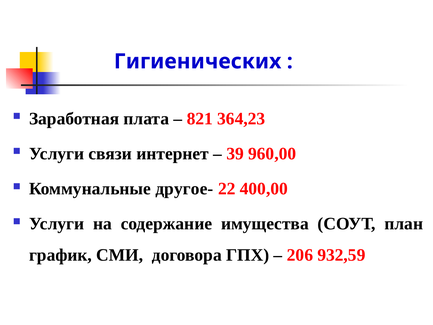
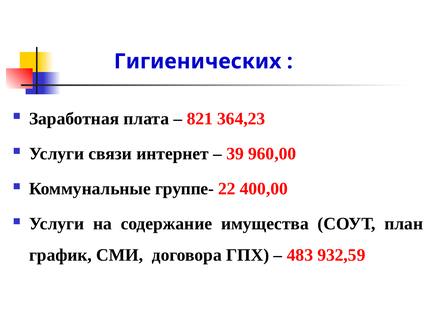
другое-: другое- -> группе- (185, 189)
206: 206 -> 483 (300, 255)
